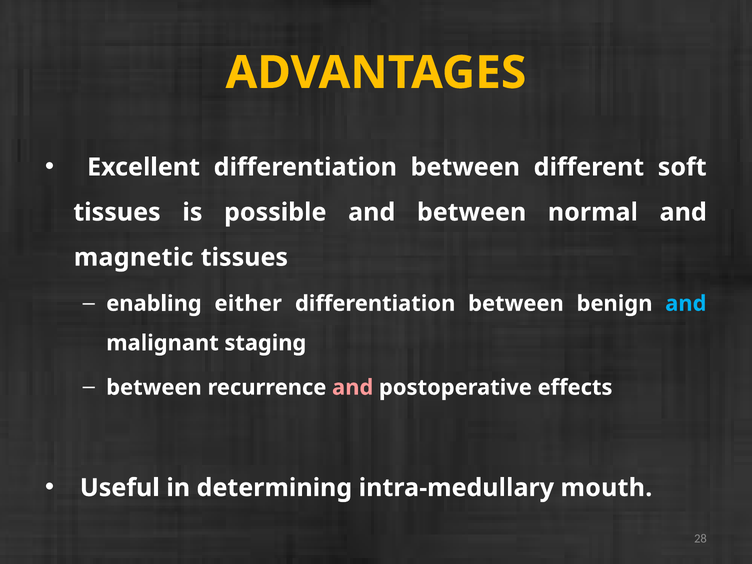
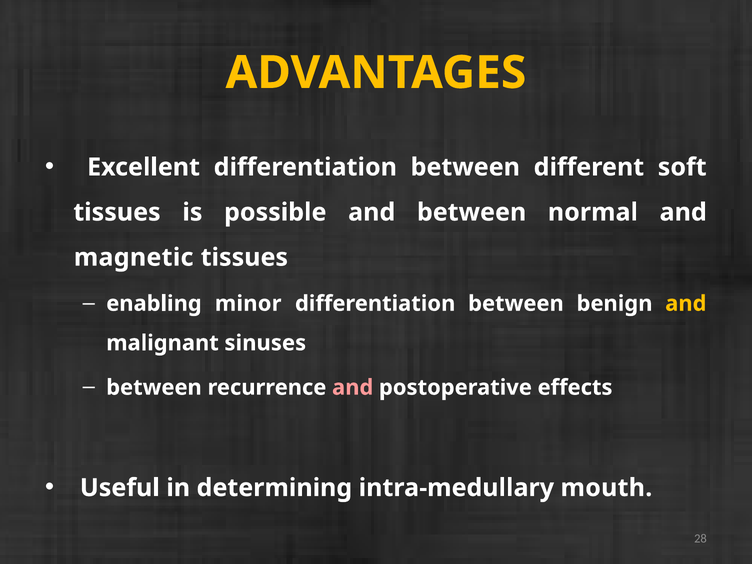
either: either -> minor (248, 304)
and colour: light blue -> yellow (686, 304)
staging: staging -> sinuses (265, 343)
